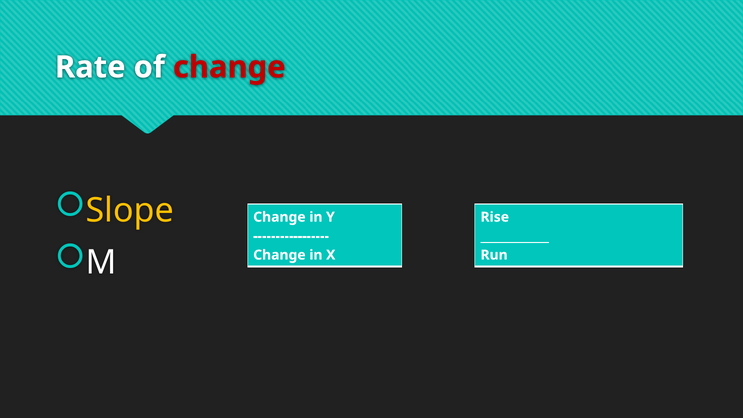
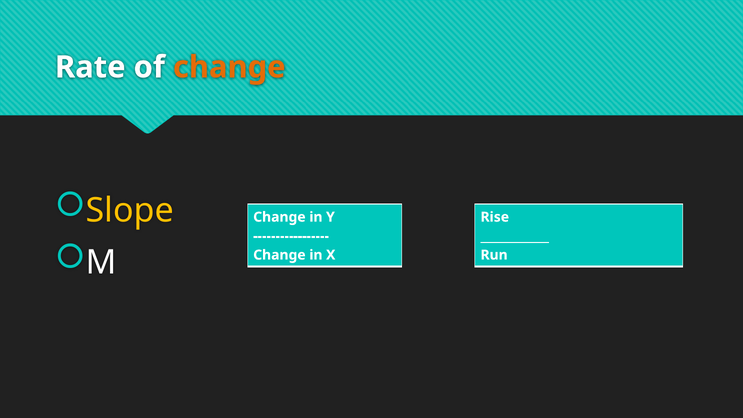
change colour: red -> orange (229, 67)
